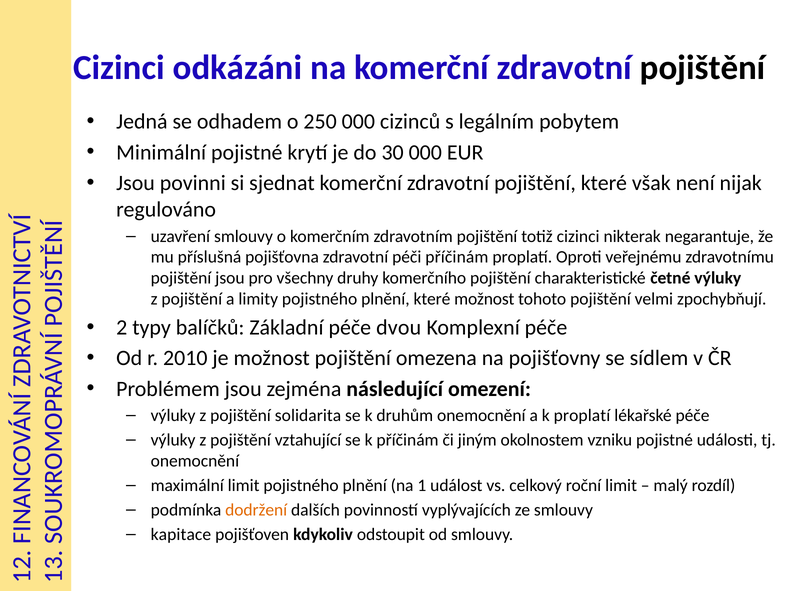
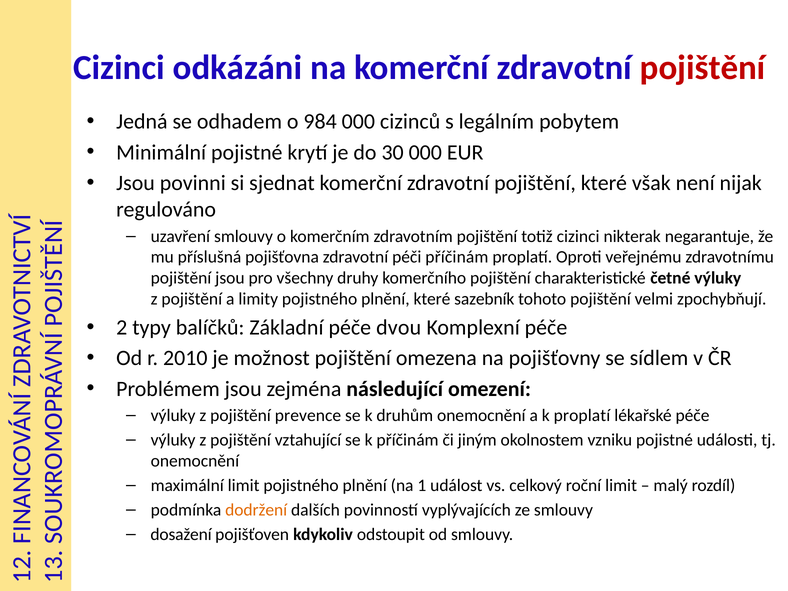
pojištění colour: black -> red (703, 68)
250: 250 -> 984 (320, 122)
které možnost: možnost -> sazebník (484, 299)
solidarita: solidarita -> prevence (308, 416)
kapitace: kapitace -> dosažení (181, 535)
